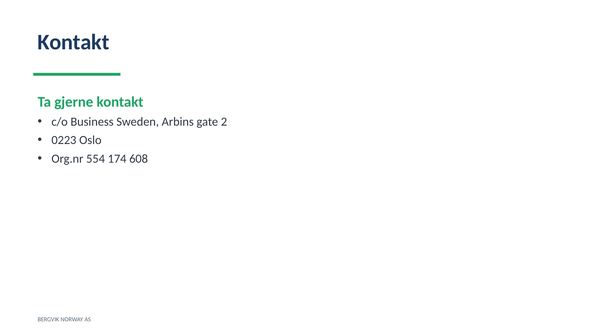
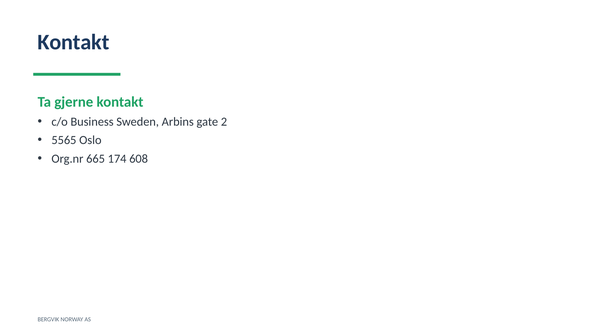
0223: 0223 -> 5565 (64, 140)
554: 554 -> 665 (96, 158)
